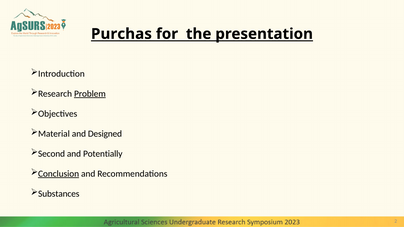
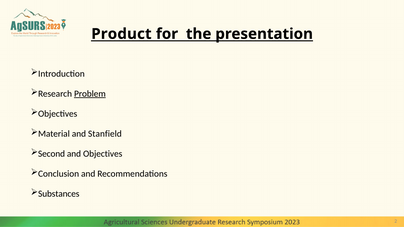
Purchas: Purchas -> Product (121, 34)
Designed: Designed -> Stanfield (105, 134)
and Potentially: Potentially -> Objectives (103, 154)
Conclusion underline: present -> none (59, 174)
